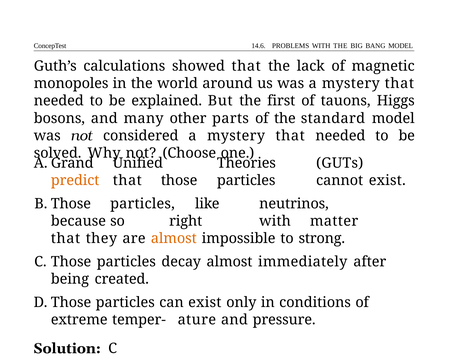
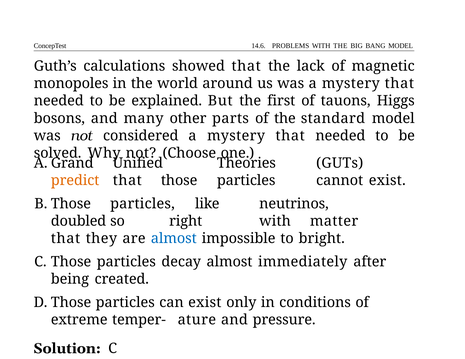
because: because -> doubled (79, 221)
almost colour: orange -> blue (174, 239)
strong: strong -> bright (322, 239)
